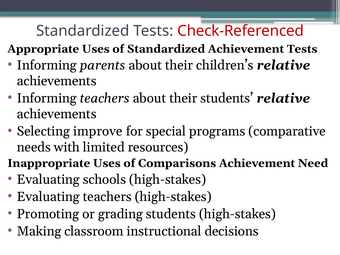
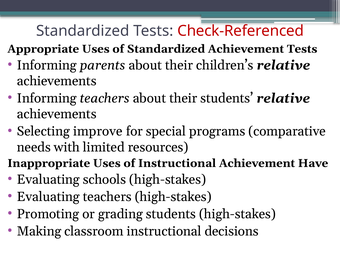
of Comparisons: Comparisons -> Instructional (177, 163)
Need: Need -> Have (313, 163)
